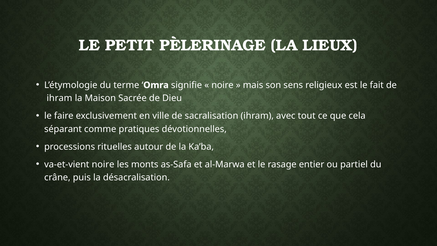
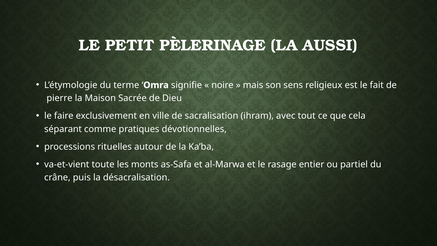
LIEUX: LIEUX -> AUSSI (330, 46)
ihram: ihram -> pierre (60, 98)
va-et-vient noire: noire -> toute (103, 164)
